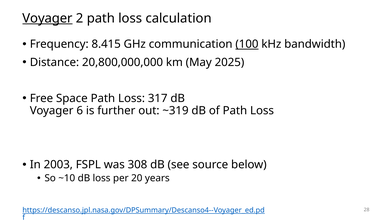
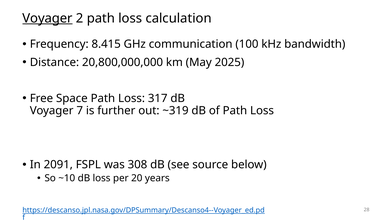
100 underline: present -> none (247, 44)
6: 6 -> 7 (80, 111)
2003: 2003 -> 2091 (58, 165)
